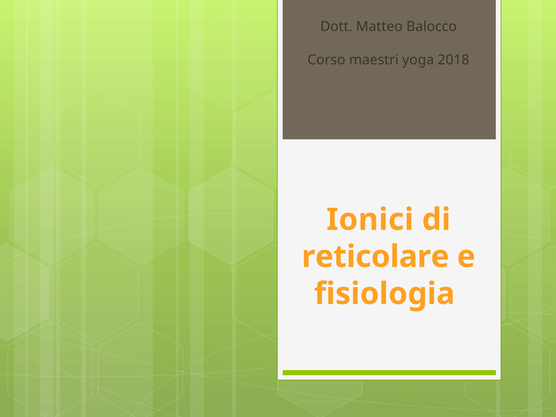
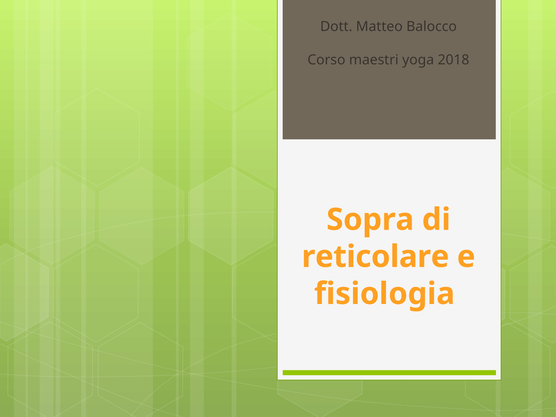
Ionici: Ionici -> Sopra (370, 220)
